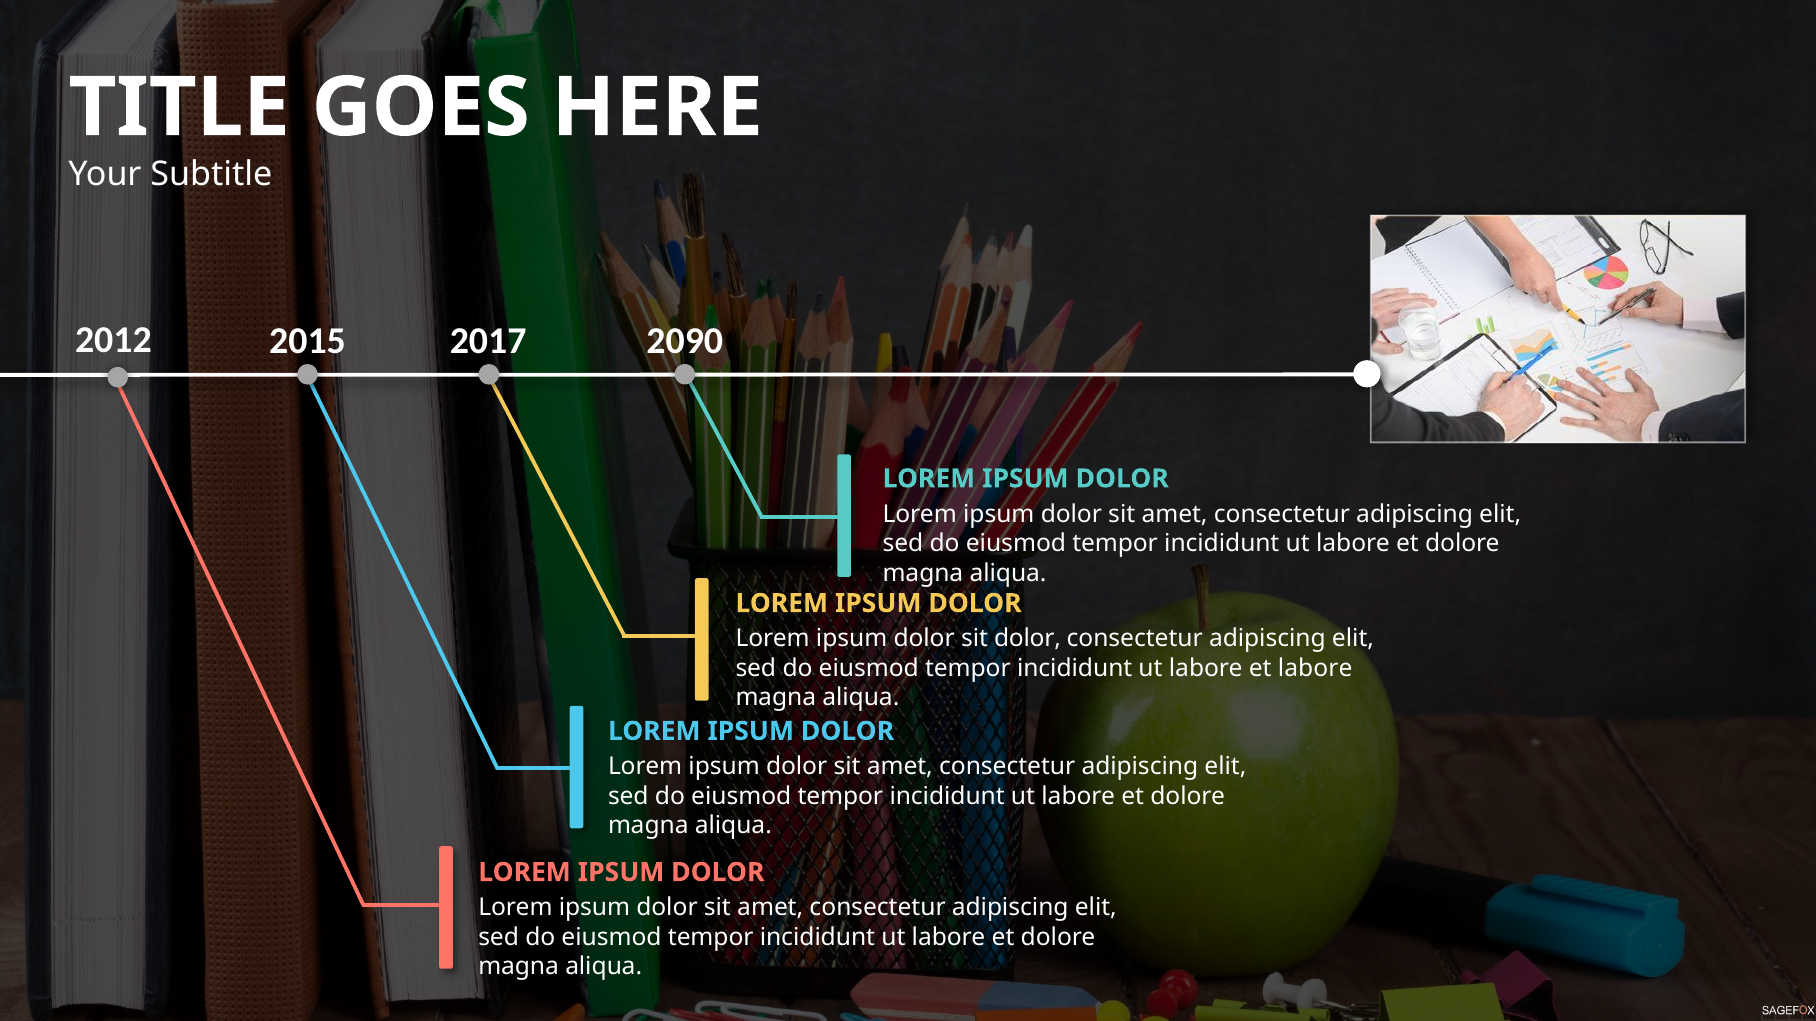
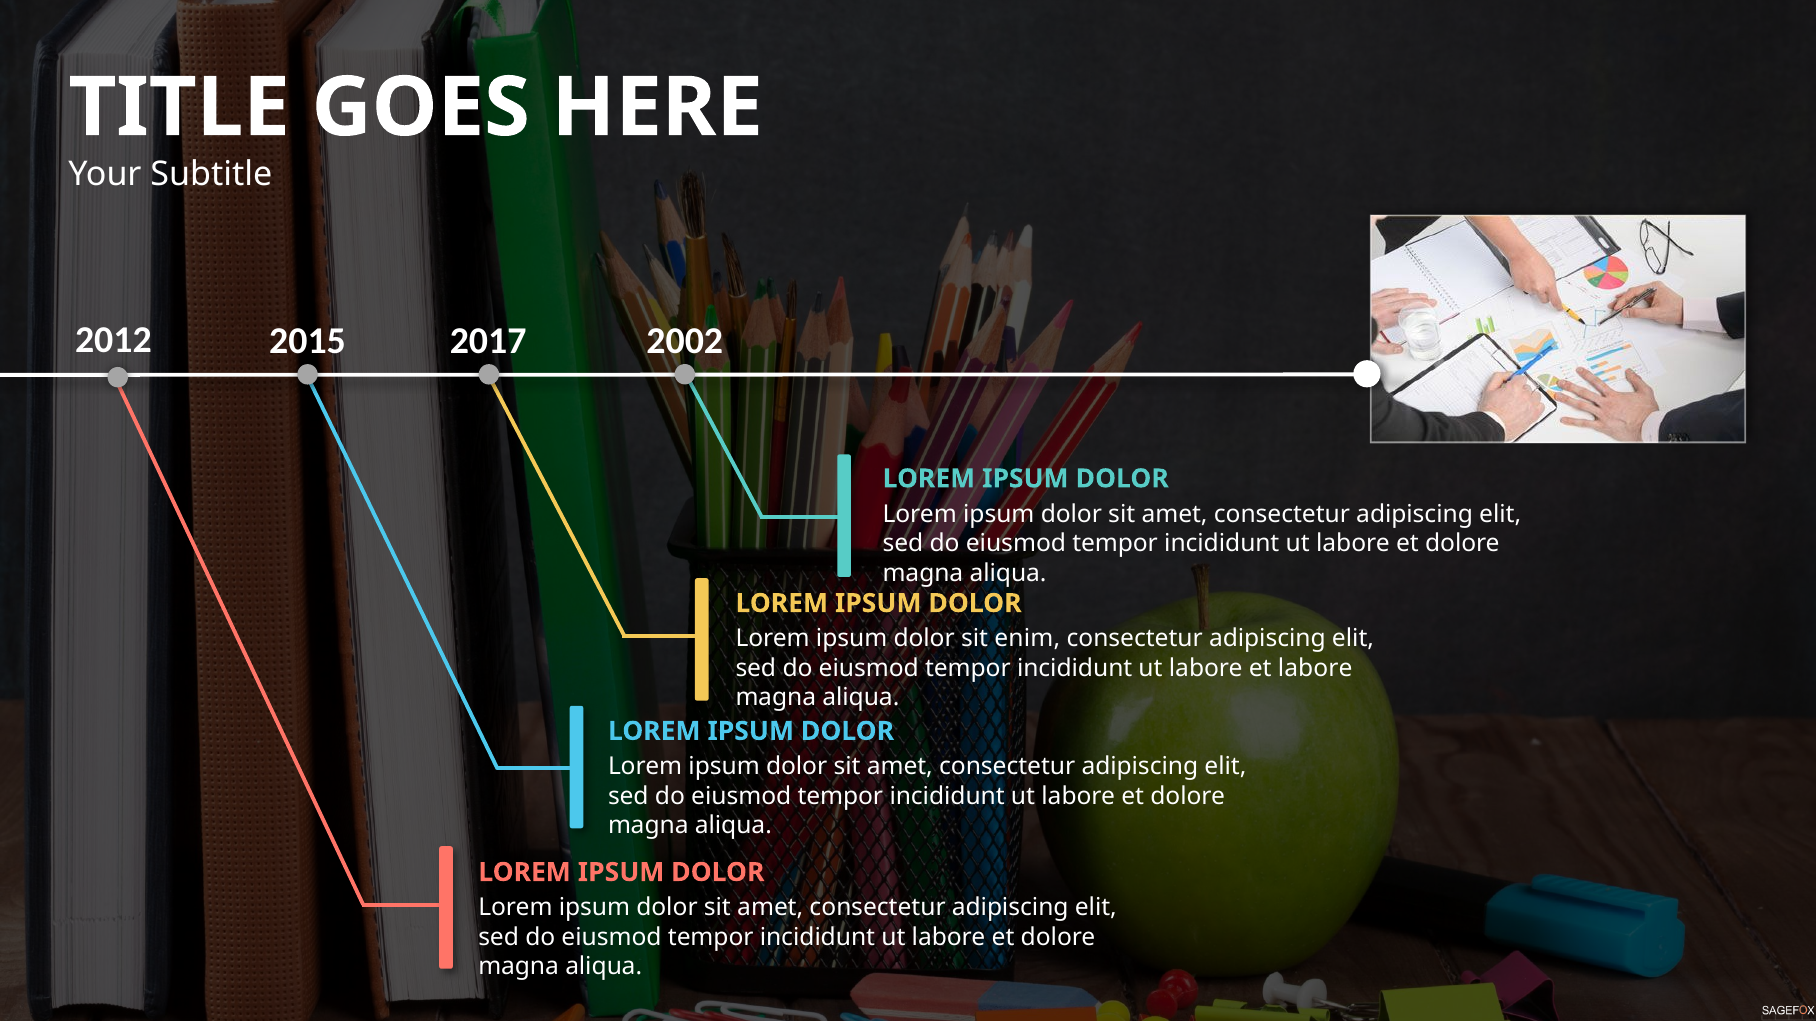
2090: 2090 -> 2002 (685, 341)
sit dolor: dolor -> enim (1027, 639)
